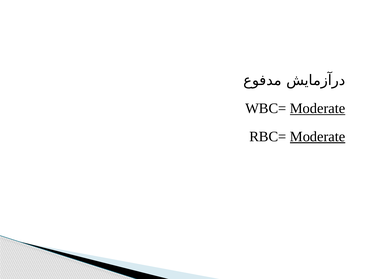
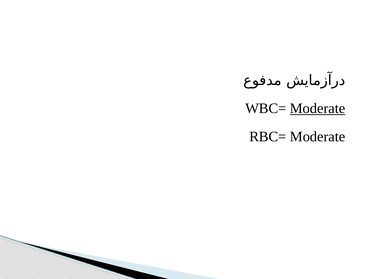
Moderate underline: present -> none (318, 137)
